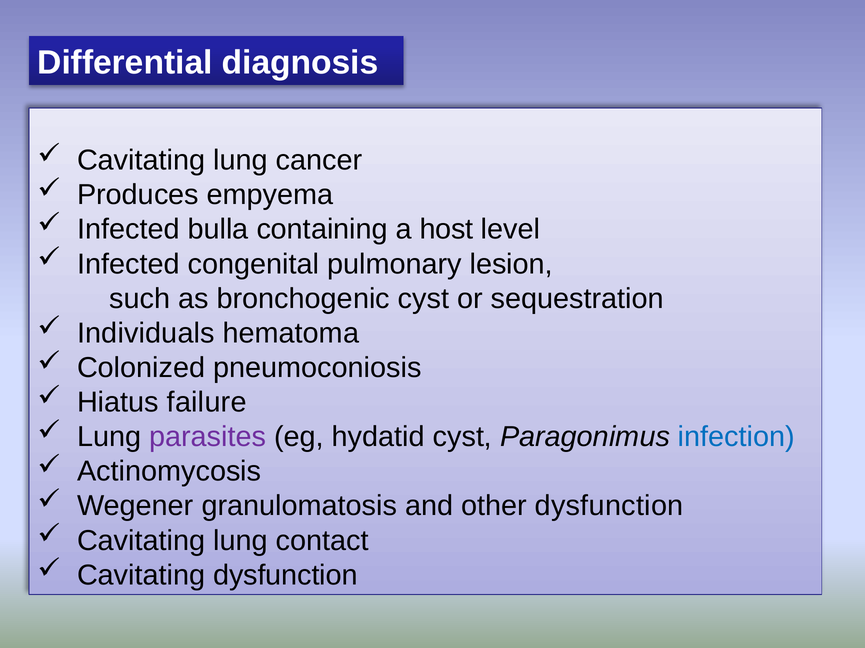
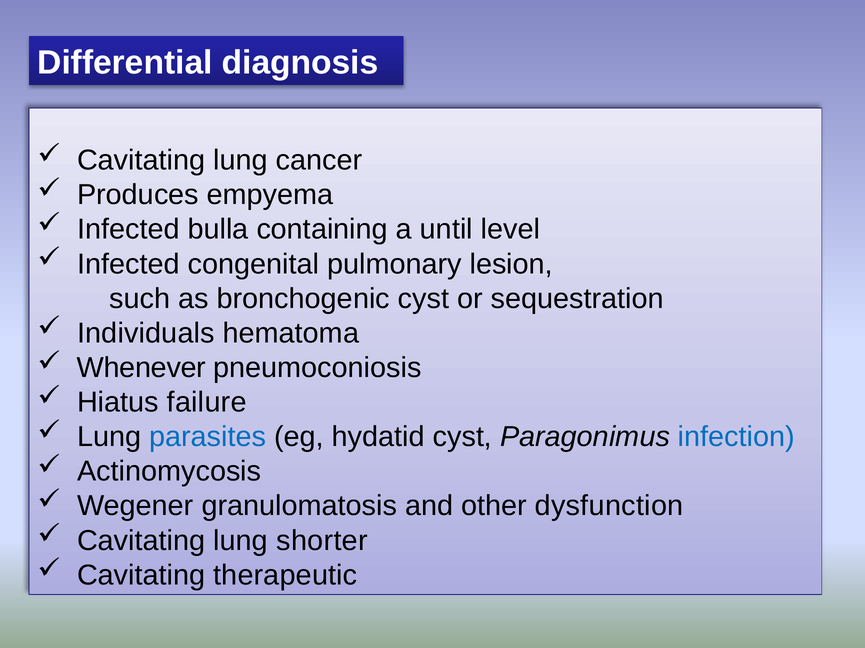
host: host -> until (446, 230)
Colonized: Colonized -> Whenever (141, 368)
parasites colour: purple -> blue (208, 437)
contact: contact -> shorter (322, 541)
Cavitating dysfunction: dysfunction -> therapeutic (285, 576)
